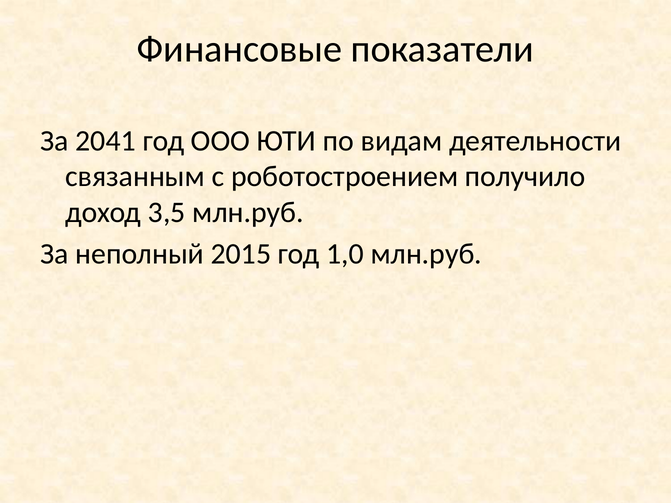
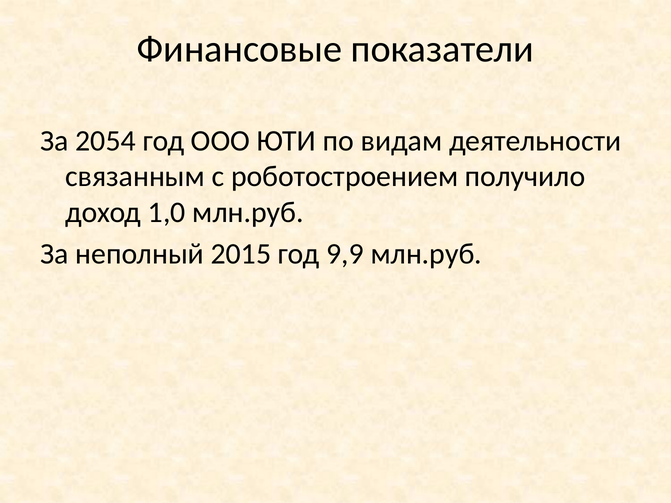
2041: 2041 -> 2054 (106, 141)
3,5: 3,5 -> 1,0 (167, 212)
1,0: 1,0 -> 9,9 (345, 254)
